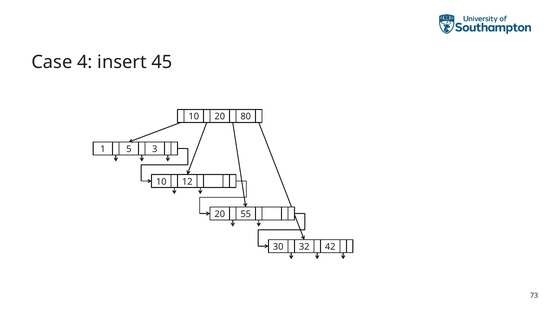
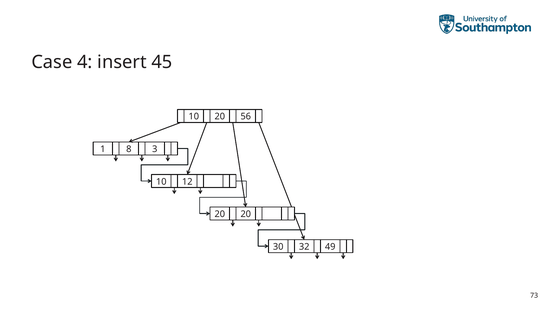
80: 80 -> 56 (246, 116)
5: 5 -> 8 (129, 149)
20 55: 55 -> 20 (246, 214)
42: 42 -> 49 (330, 246)
